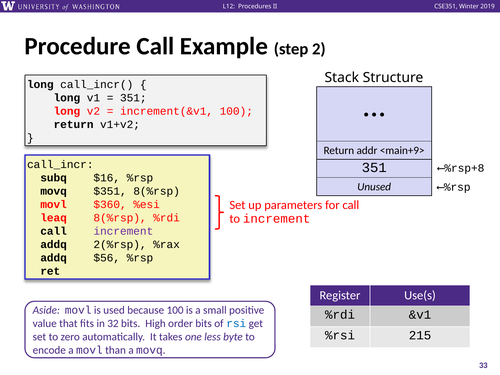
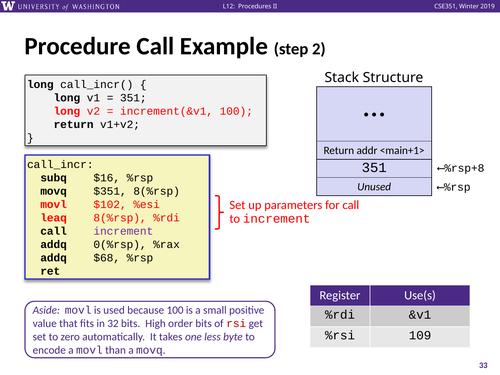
<main+9>: <main+9> -> <main+1> (402, 150)
$360: $360 -> $102 (110, 205)
2(%rsp: 2(%rsp -> 0(%rsp (120, 244)
$56: $56 -> $68 (107, 258)
rsi colour: blue -> red (236, 324)
215: 215 -> 109 (420, 335)
